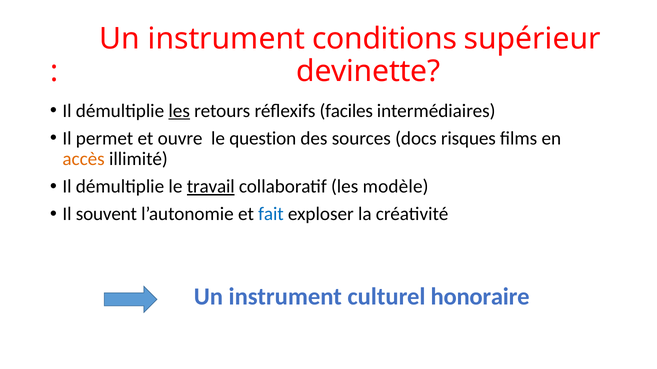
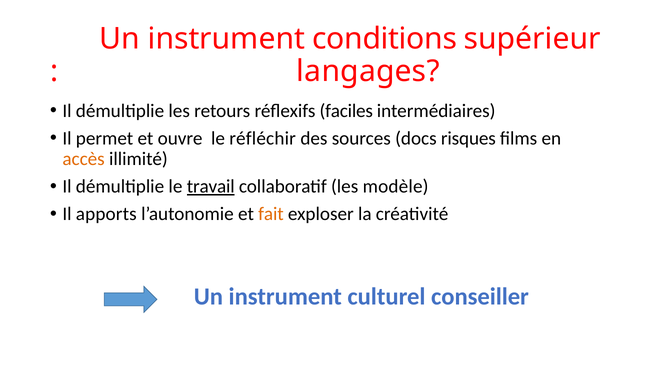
devinette: devinette -> langages (368, 71)
les underline: present -> none (179, 111)
question: question -> réfléchir (263, 139)
souvent: souvent -> apports (106, 214)
fait colour: blue -> orange (271, 214)
honoraire: honoraire -> conseiller (480, 297)
